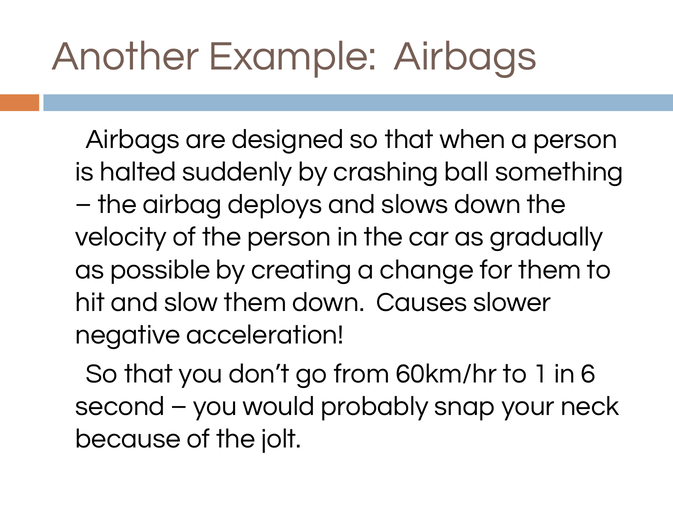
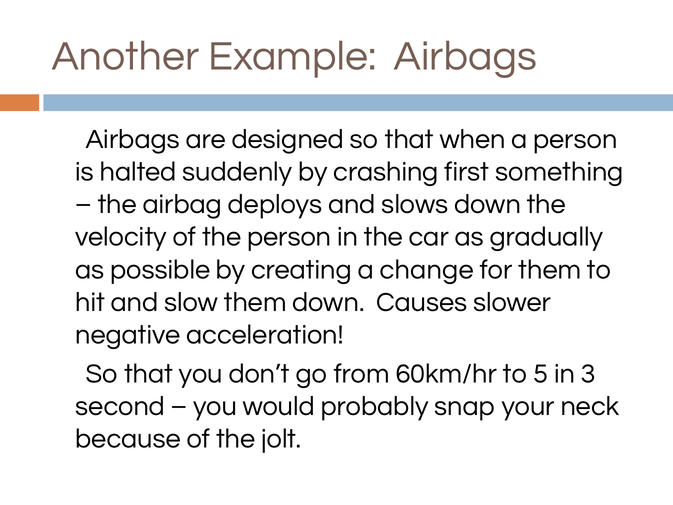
ball: ball -> first (467, 172)
1: 1 -> 5 (541, 374)
6: 6 -> 3 (588, 374)
